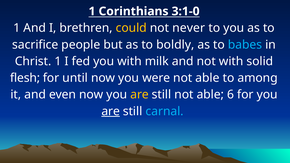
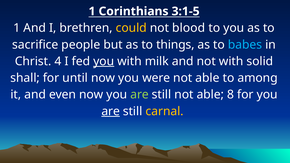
3:1-0: 3:1-0 -> 3:1-5 (186, 11)
never: never -> blood (189, 28)
boldly: boldly -> things (175, 45)
Christ 1: 1 -> 4 (58, 61)
you underline: none -> present (104, 61)
flesh: flesh -> shall (25, 78)
are colour: yellow -> light green (140, 95)
6: 6 -> 8 (231, 95)
carnal colour: light blue -> yellow (165, 111)
